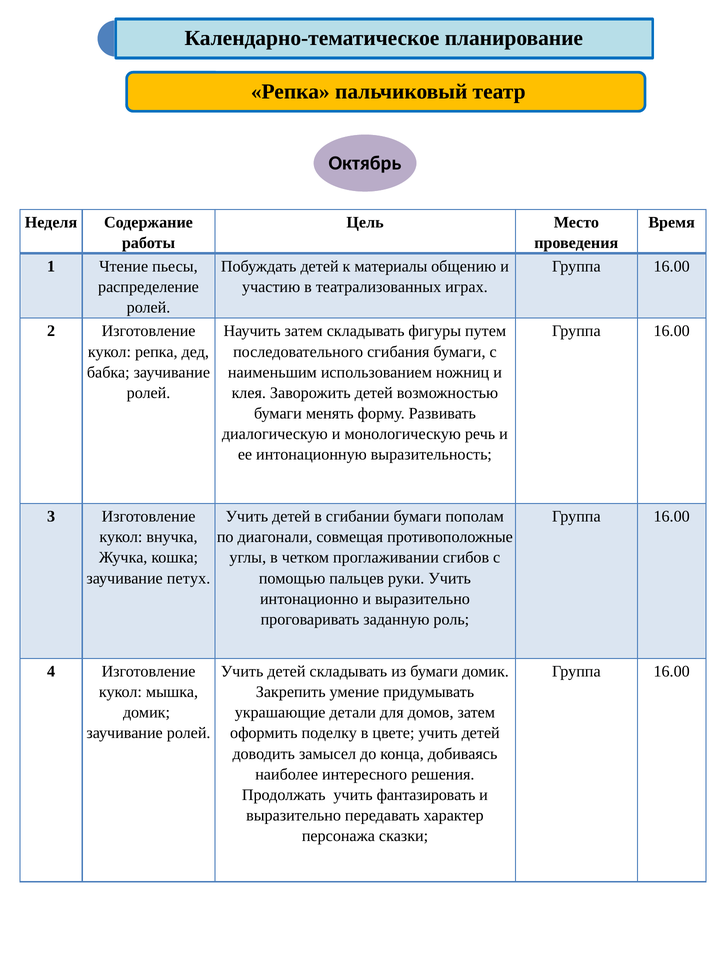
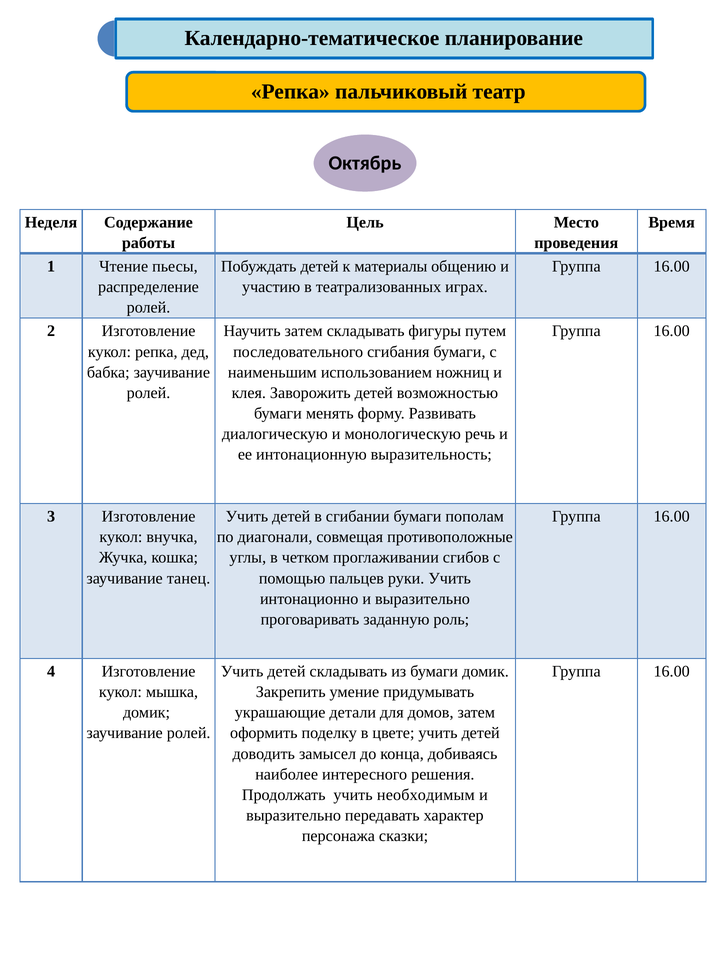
петух: петух -> танец (189, 579)
фантазировать: фантазировать -> необходимым (426, 796)
